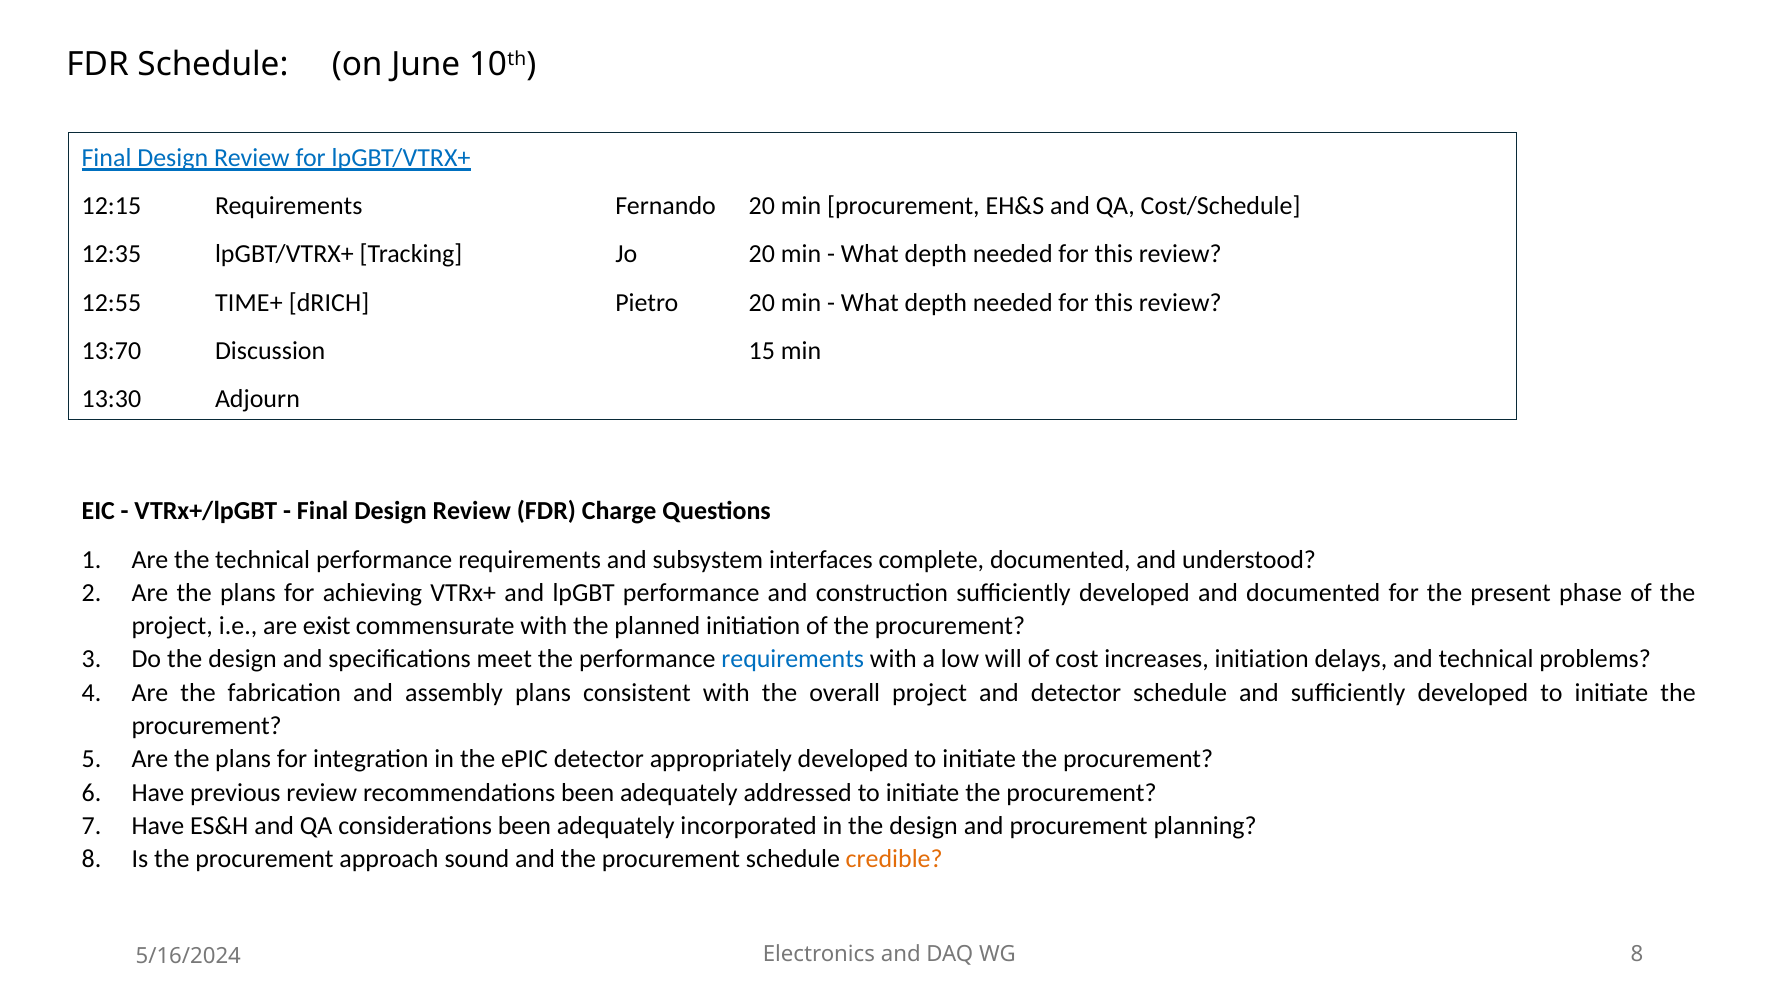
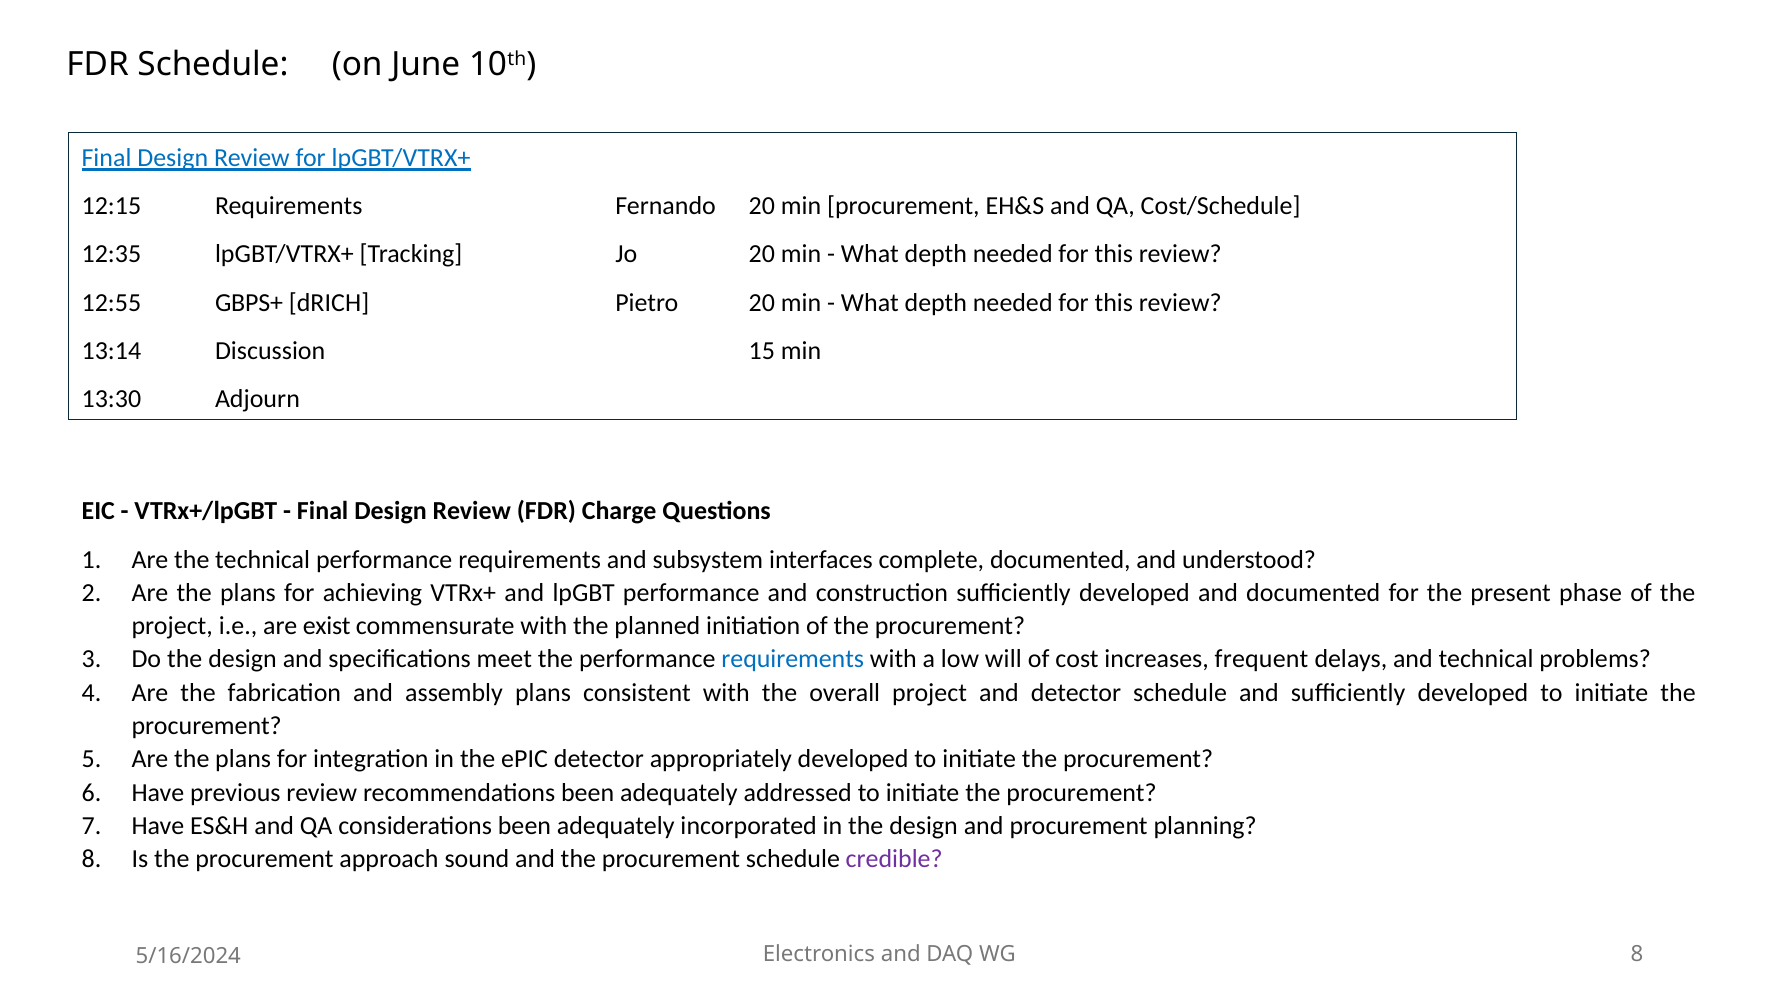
TIME+: TIME+ -> GBPS+ (249, 302)
13:70: 13:70 -> 13:14 (111, 351)
increases initiation: initiation -> frequent (1262, 659)
credible colour: orange -> purple (894, 859)
